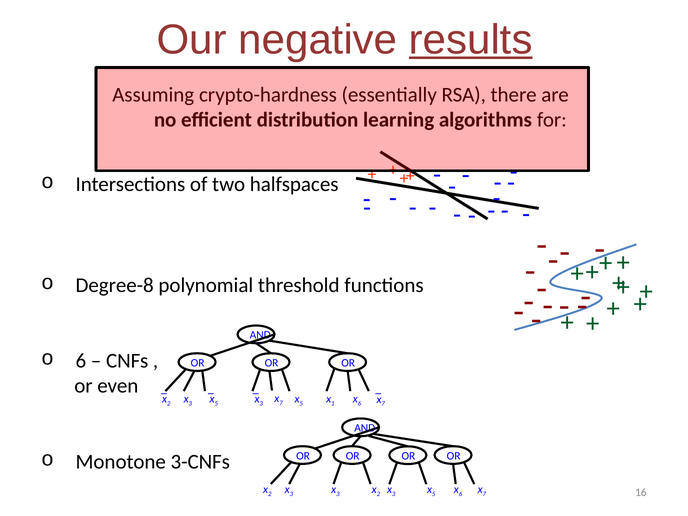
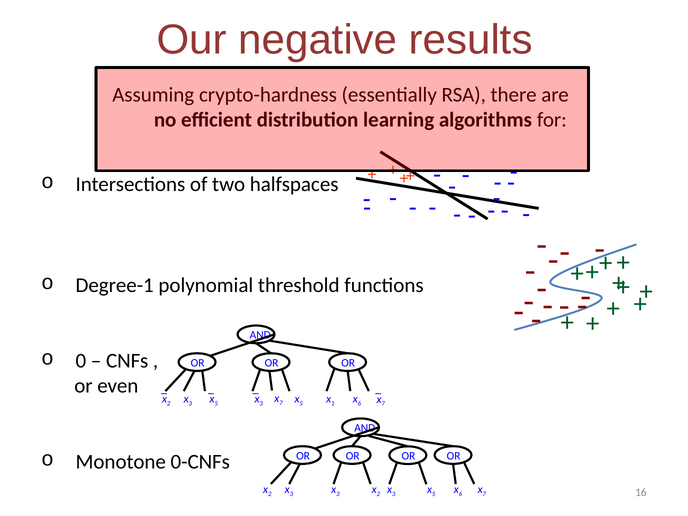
results underline: present -> none (471, 40)
Degree-8: Degree-8 -> Degree-1 (115, 285)
6: 6 -> 0 (81, 361)
3-CNFs: 3-CNFs -> 0-CNFs (200, 462)
